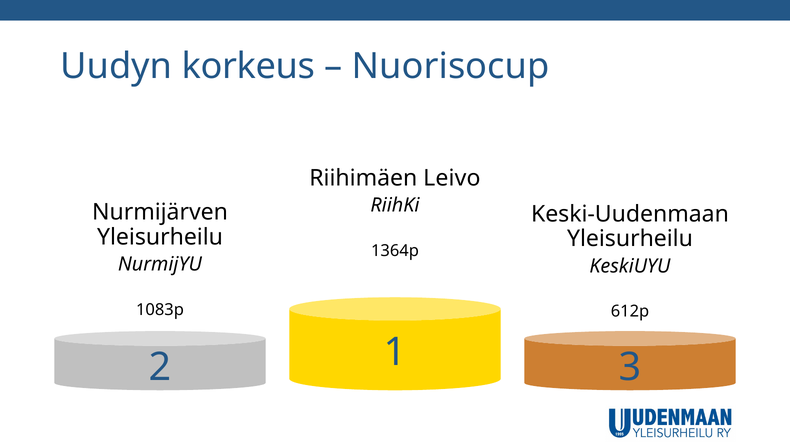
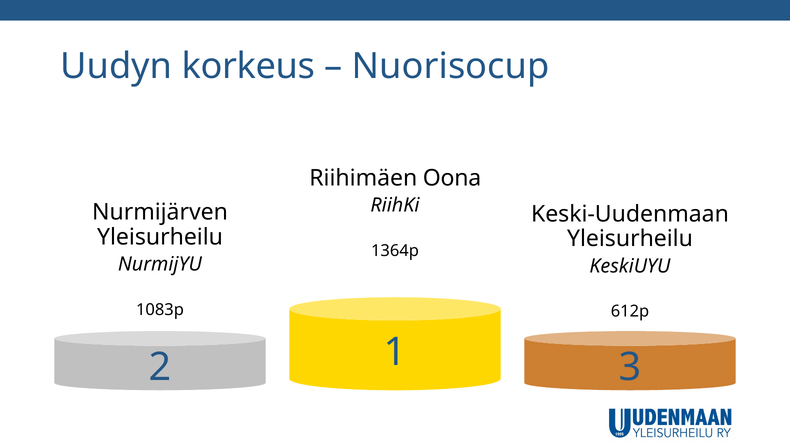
Leivo: Leivo -> Oona (452, 178)
